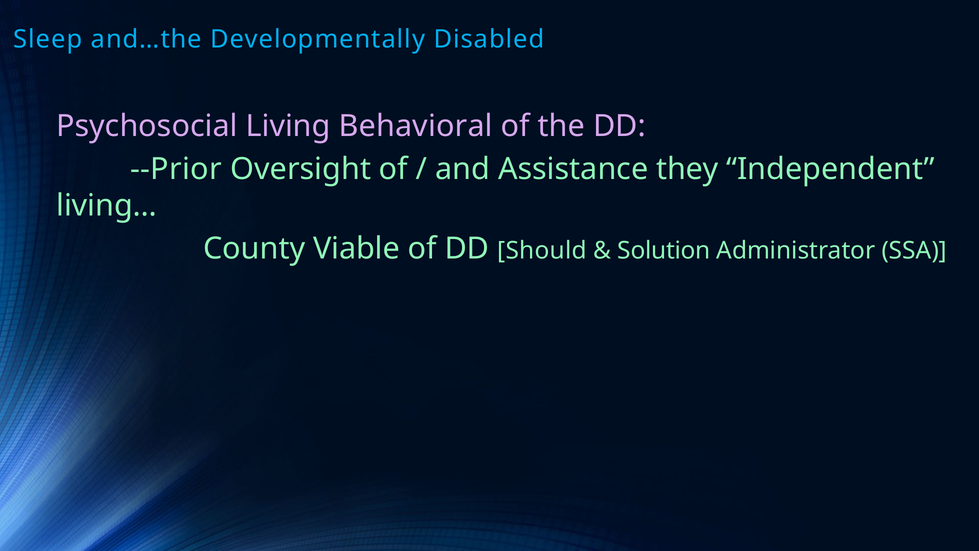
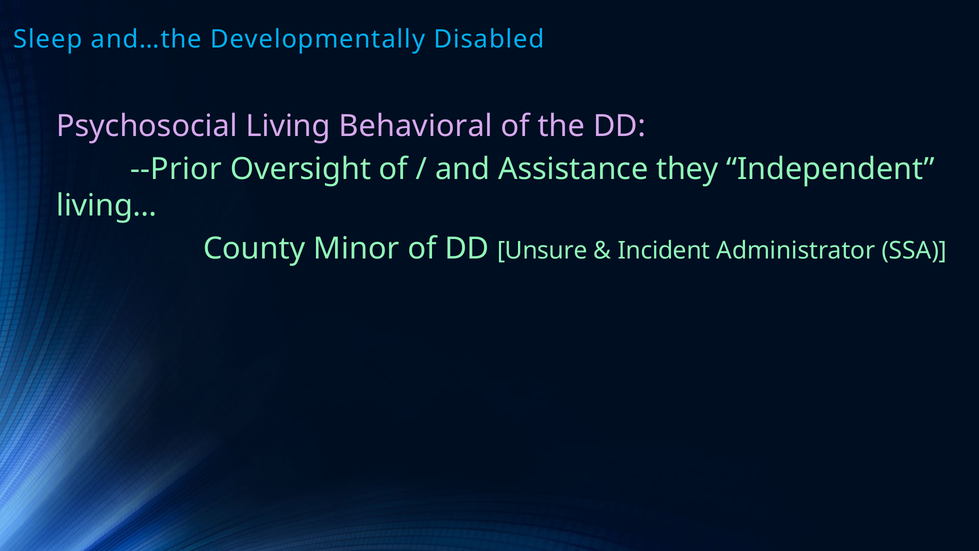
Viable: Viable -> Minor (356, 249)
Should: Should -> Unsure (542, 251)
Solution: Solution -> Incident (664, 251)
